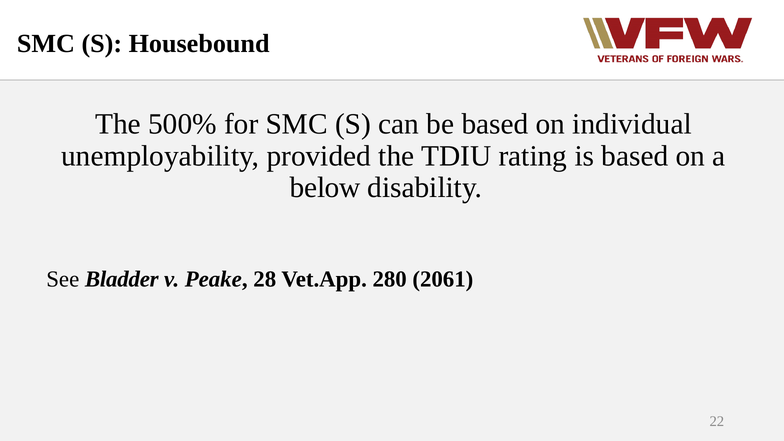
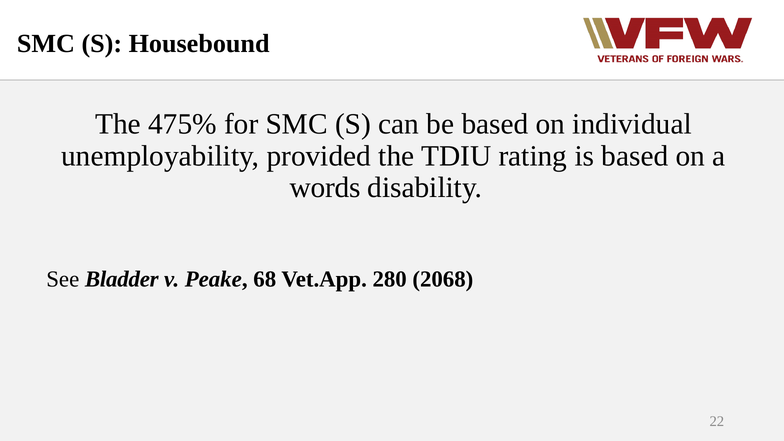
500%: 500% -> 475% (182, 124)
below: below -> words (325, 188)
28: 28 -> 68 (265, 279)
2061: 2061 -> 2068 (443, 279)
